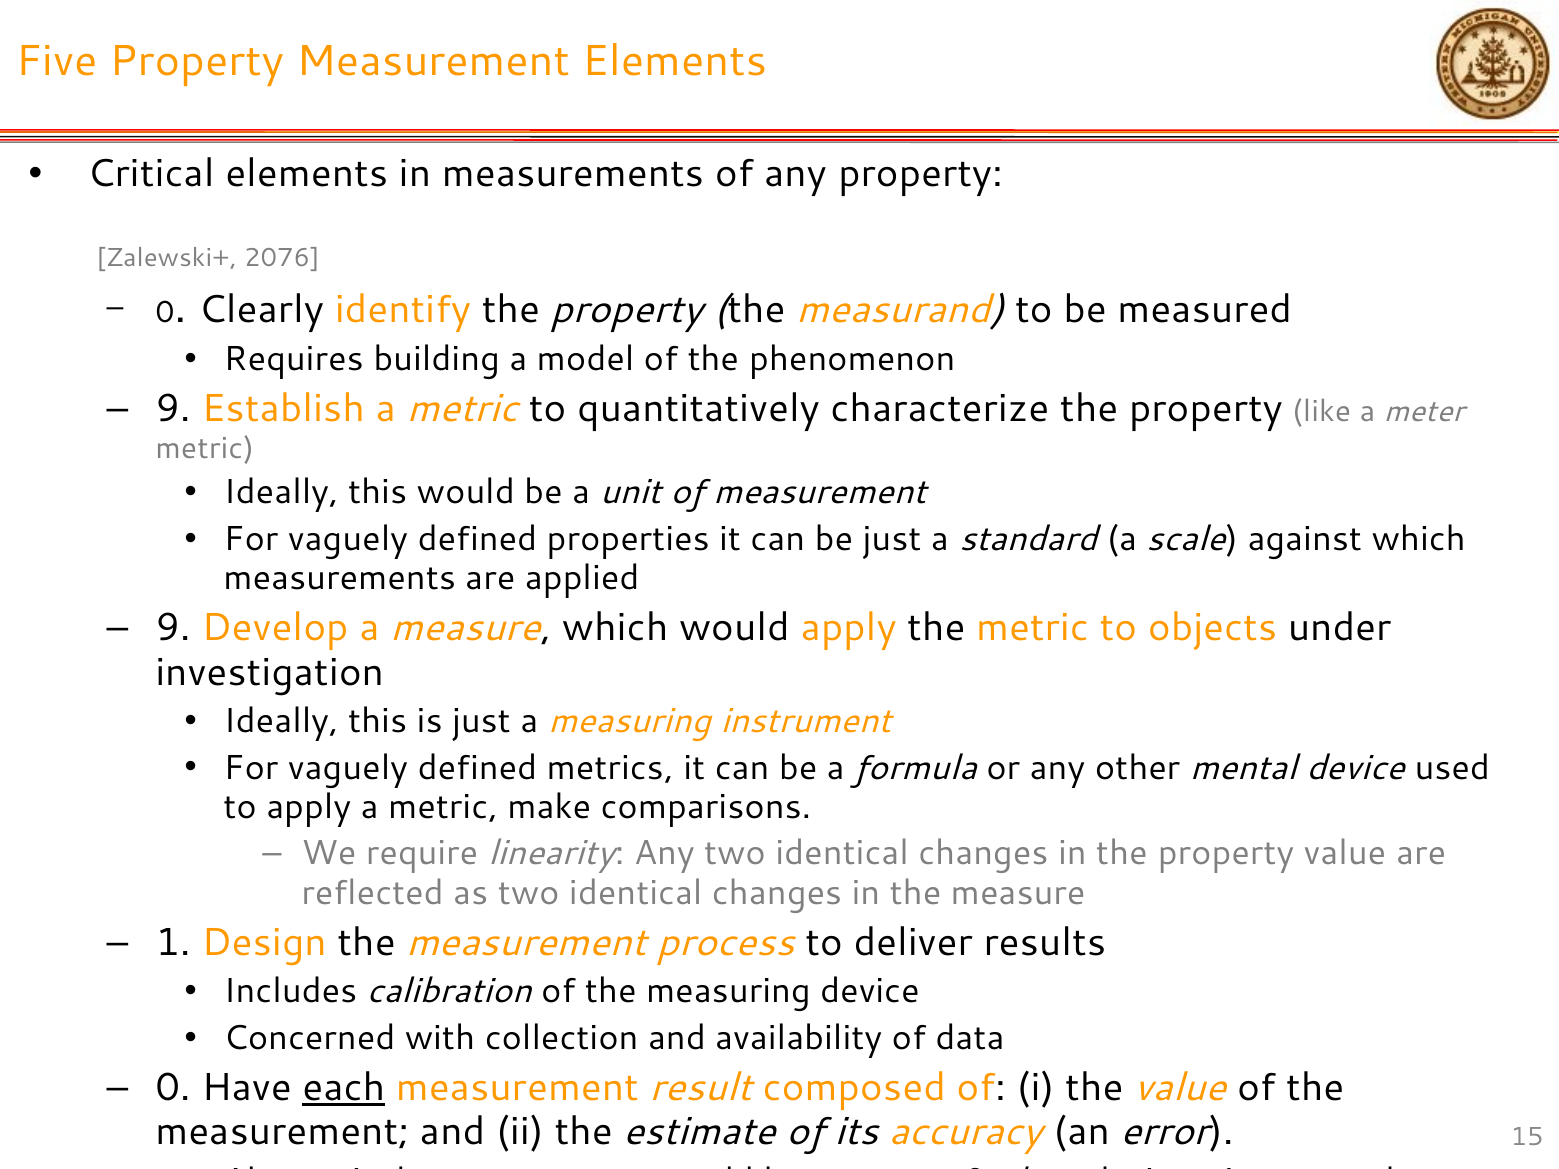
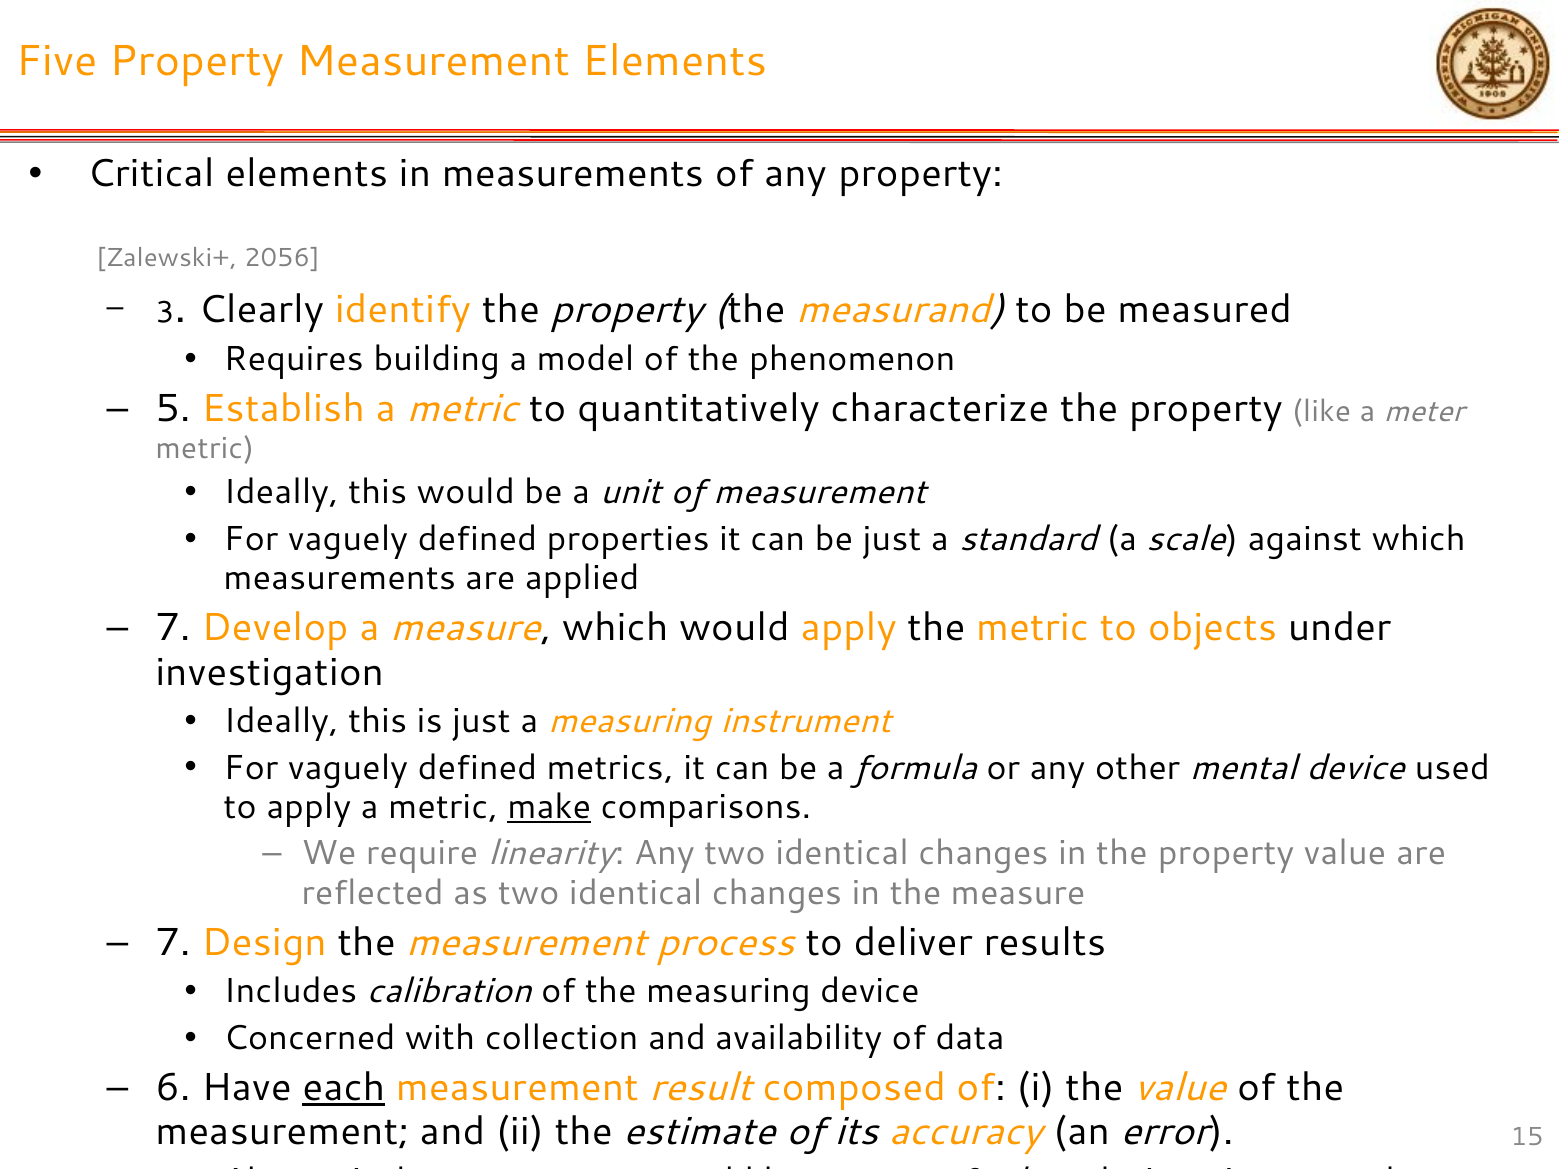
2076: 2076 -> 2056 (282, 258)
0: 0 -> 3 (165, 312)
9: 9 -> 5 (173, 409)
9: 9 -> 7 (173, 628)
make underline: none -> present (549, 807)
1: 1 -> 7 (173, 943)
0: 0 -> 6 (173, 1088)
